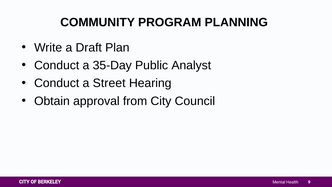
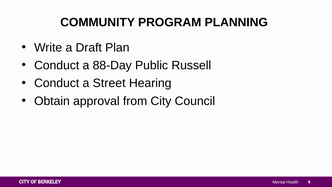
35-Day: 35-Day -> 88-Day (112, 65)
Analyst: Analyst -> Russell (191, 65)
